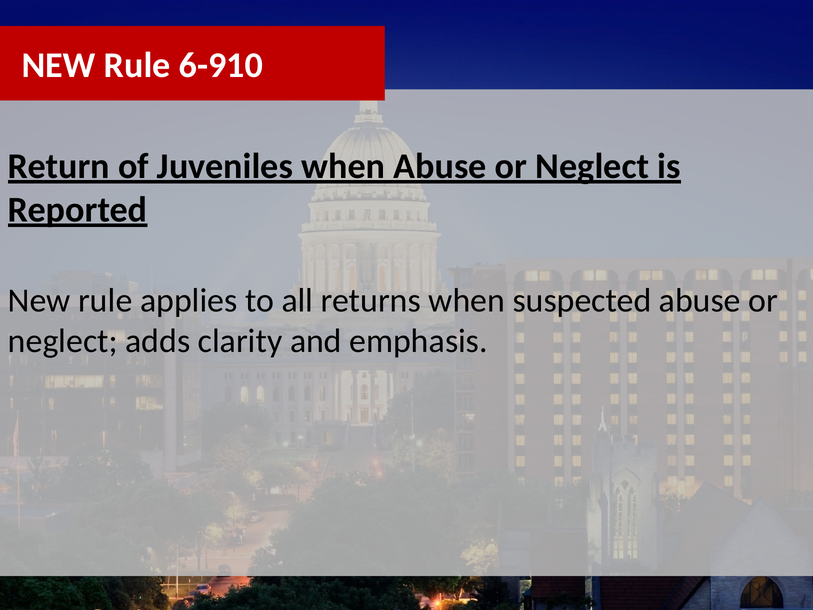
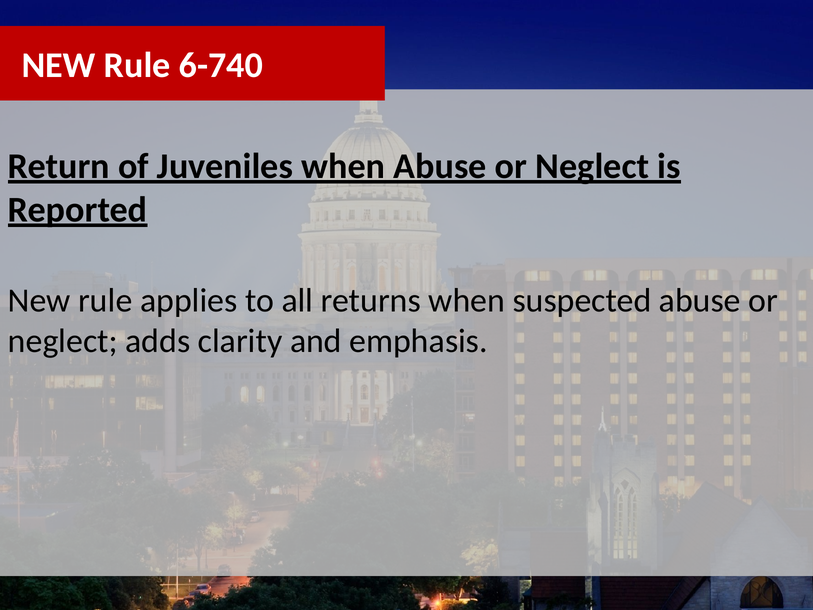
6-910: 6-910 -> 6-740 (221, 65)
